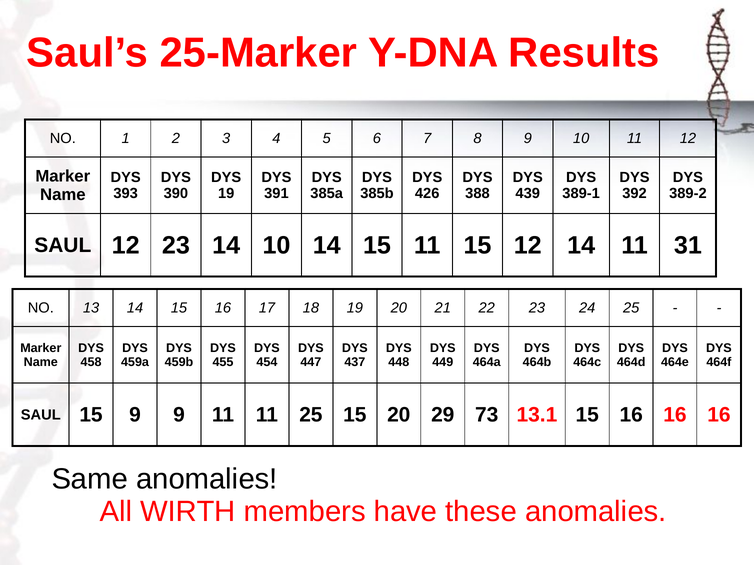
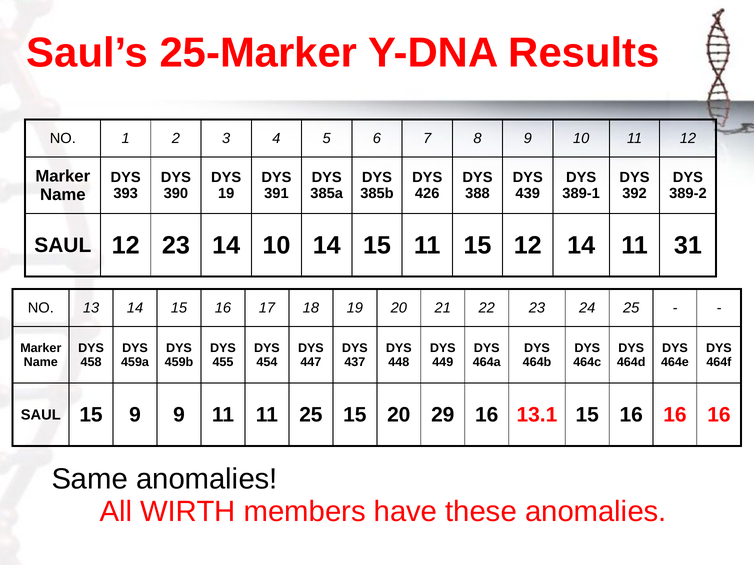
29 73: 73 -> 16 (487, 415)
